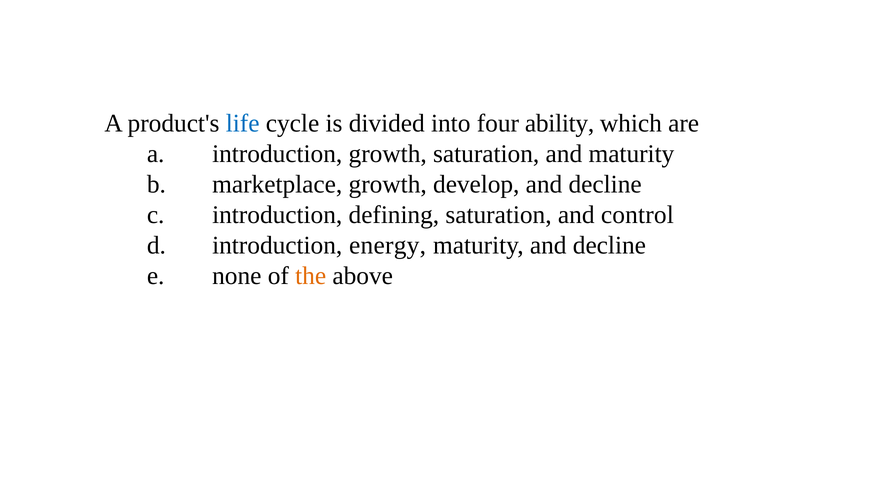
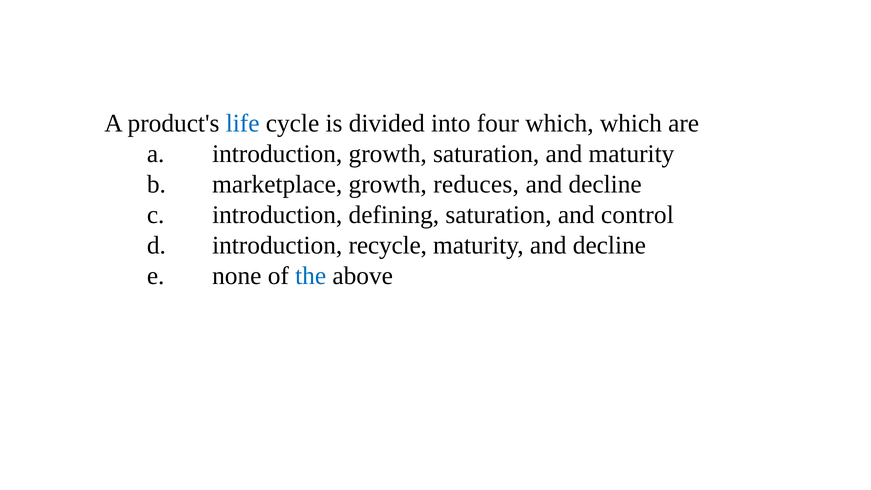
four ability: ability -> which (559, 123)
develop: develop -> reduces (476, 184)
energy: energy -> recycle (388, 245)
the colour: orange -> blue (311, 276)
